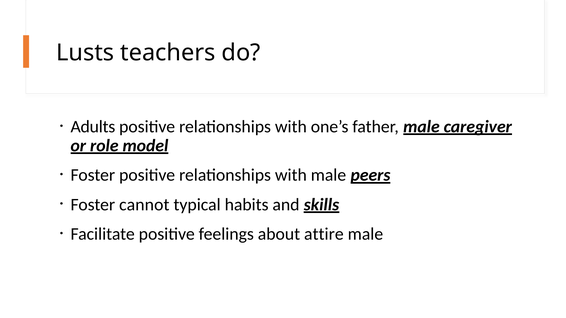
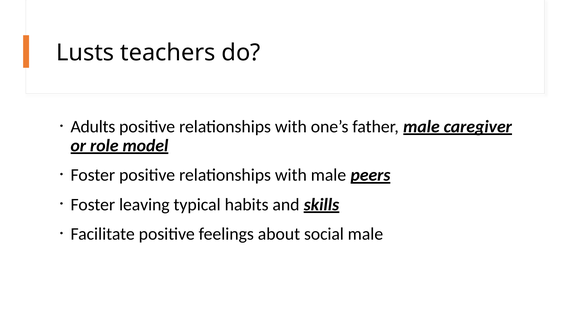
cannot: cannot -> leaving (144, 205)
attire: attire -> social (324, 234)
